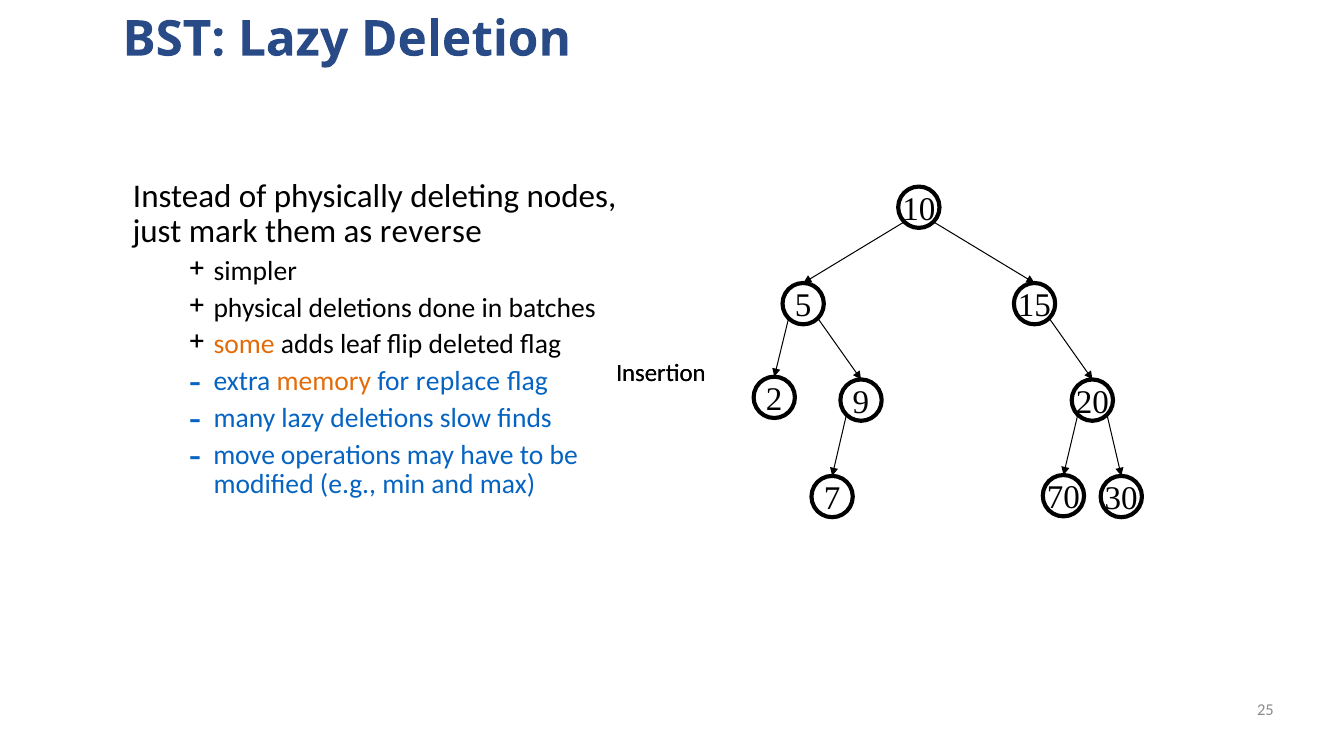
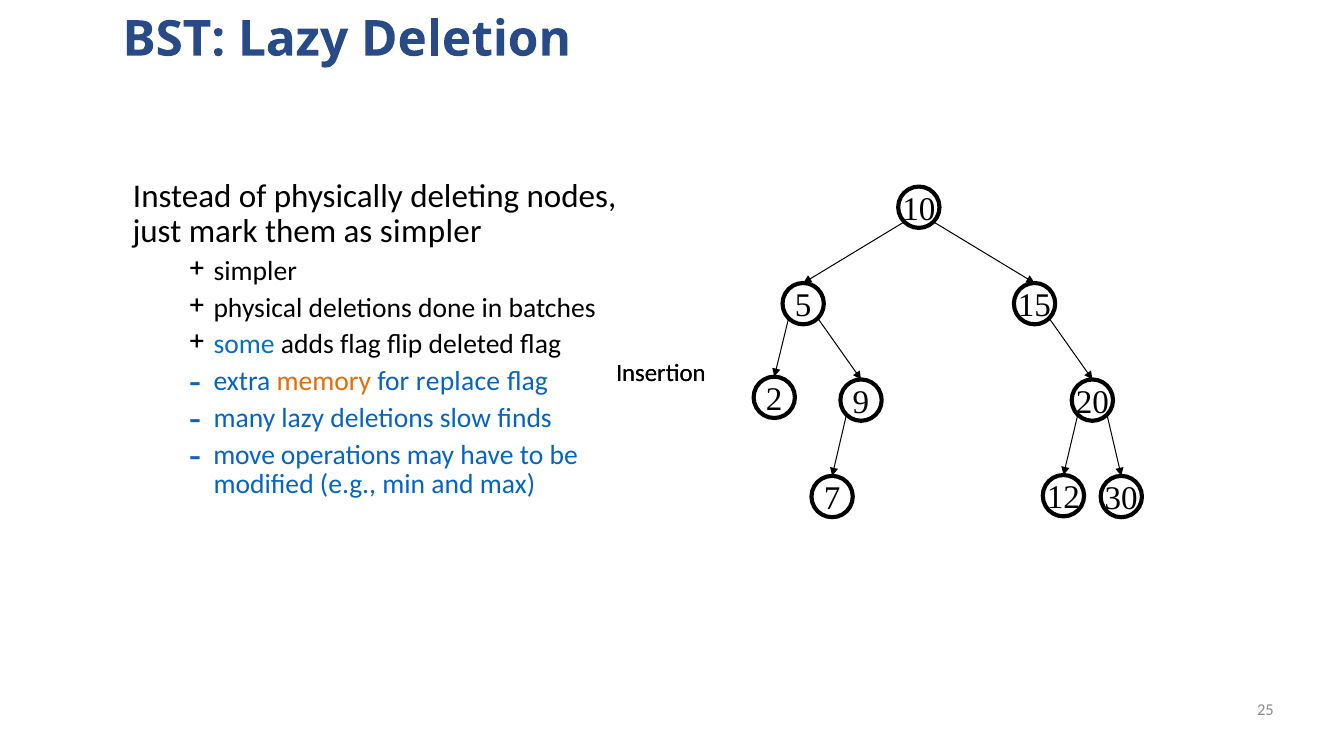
as reverse: reverse -> simpler (431, 232)
some colour: orange -> blue (244, 345)
adds leaf: leaf -> flag (360, 345)
70: 70 -> 12 (1063, 498)
